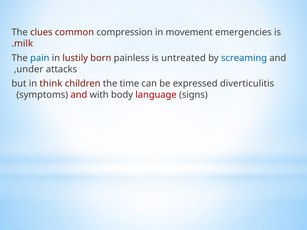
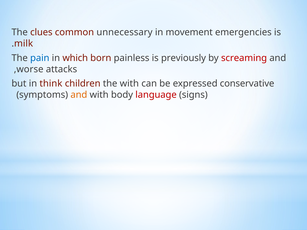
compression: compression -> unnecessary (124, 32)
lustily: lustily -> which (75, 58)
untreated: untreated -> previously (184, 58)
screaming colour: blue -> red (244, 58)
under: under -> worse (30, 69)
the time: time -> with (129, 84)
diverticulitis: diverticulitis -> conservative (247, 84)
and colour: red -> orange (79, 95)
